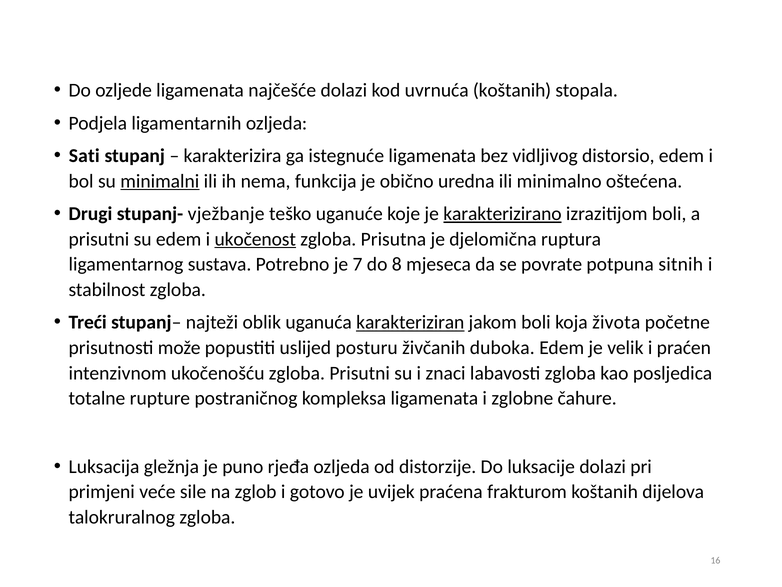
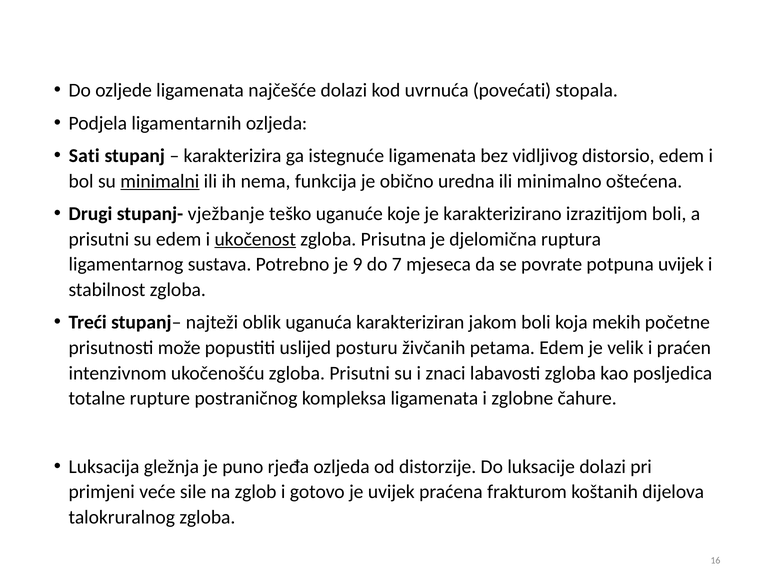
uvrnuća koštanih: koštanih -> povećati (512, 90)
karakterizirano underline: present -> none (502, 214)
7: 7 -> 9 (357, 264)
8: 8 -> 7 (397, 264)
potpuna sitnih: sitnih -> uvijek (681, 264)
karakteriziran underline: present -> none (410, 322)
života: života -> mekih (616, 322)
duboka: duboka -> petama (502, 347)
